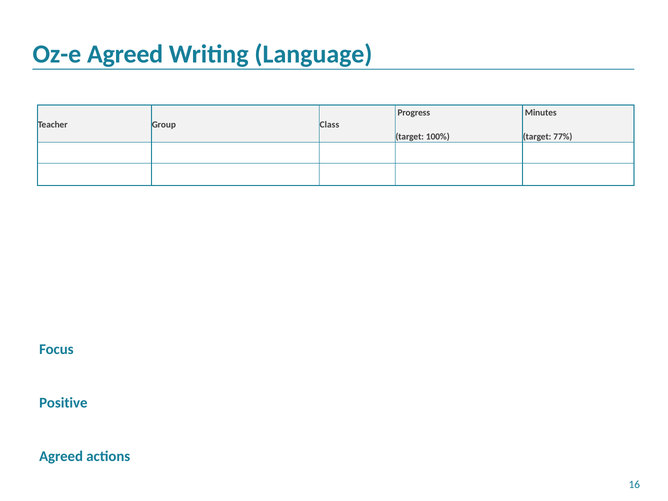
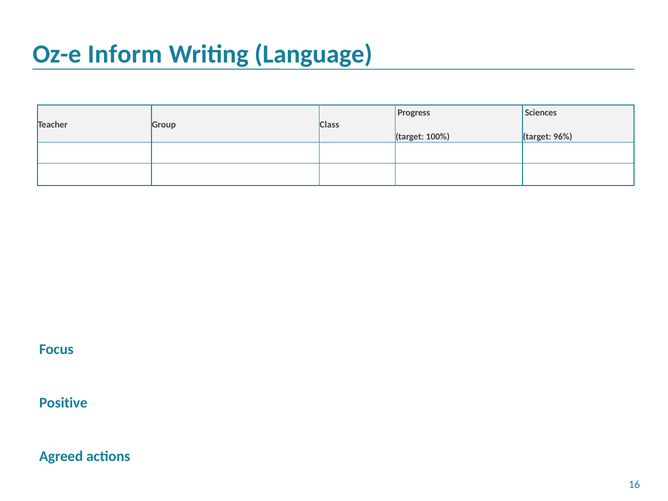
Oz-e Agreed: Agreed -> Inform (125, 54)
Minutes: Minutes -> Sciences (541, 113)
77%: 77% -> 96% (563, 137)
